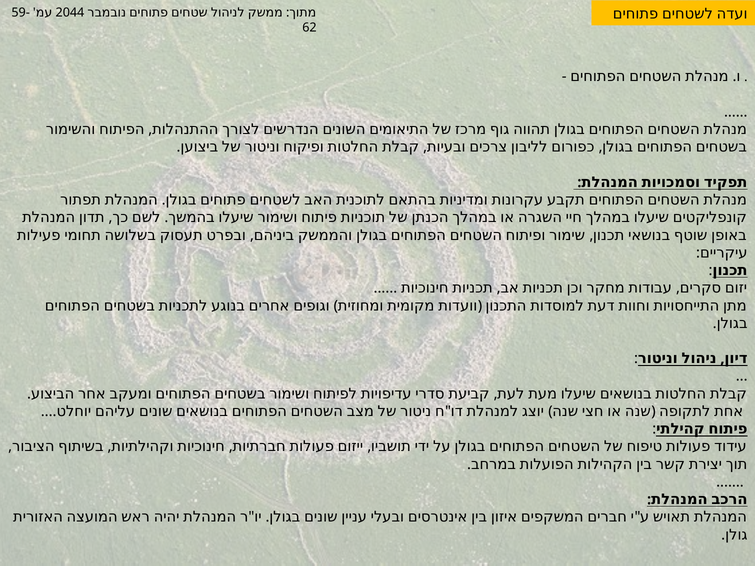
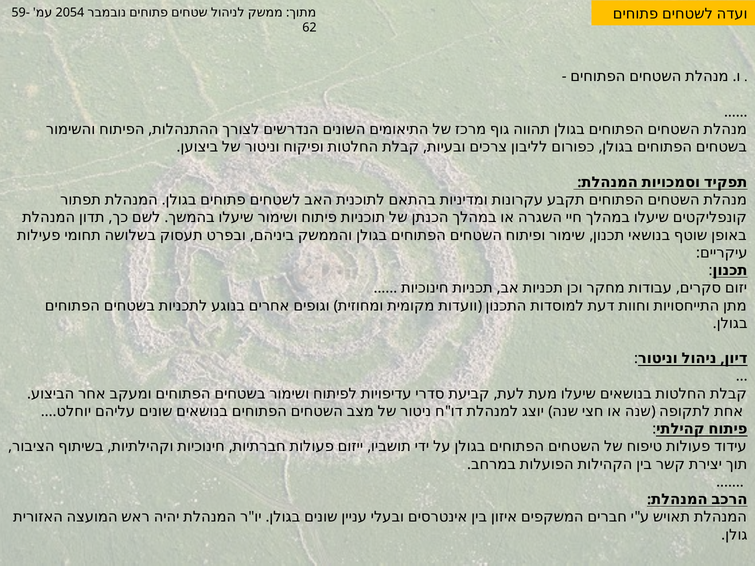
2044: 2044 -> 2054 (70, 12)
